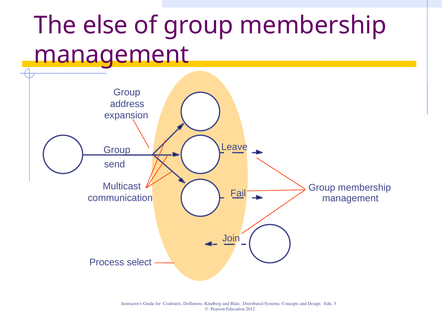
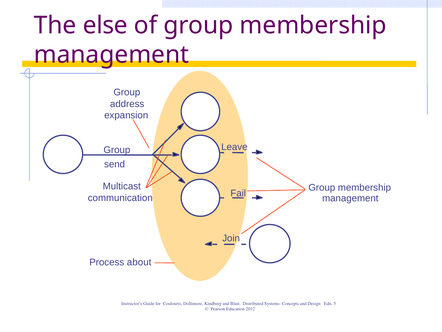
select: select -> about (139, 262)
